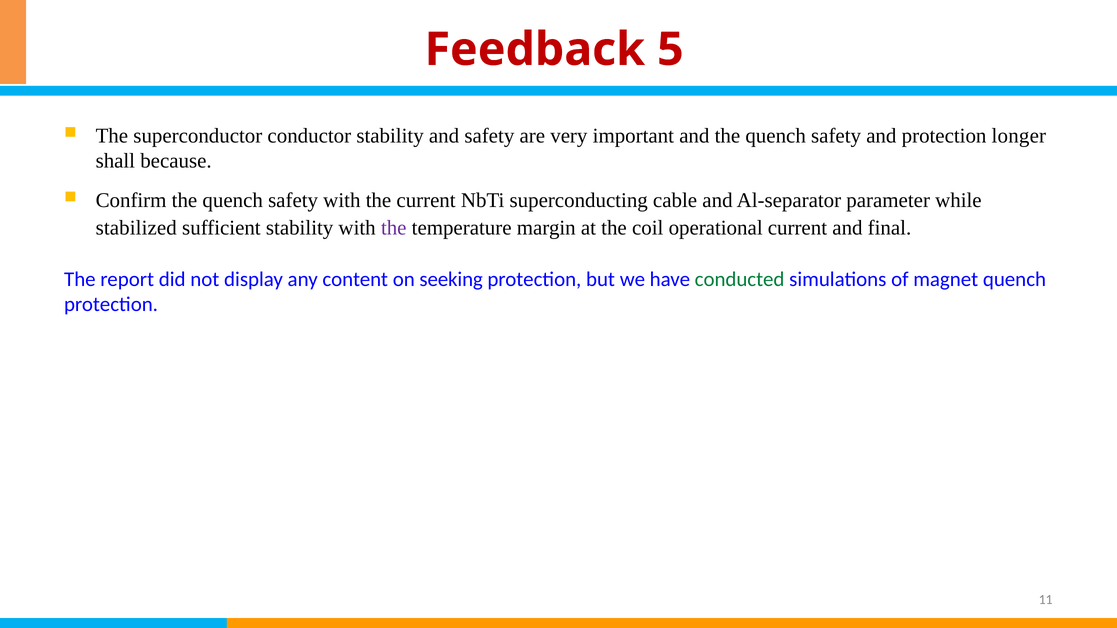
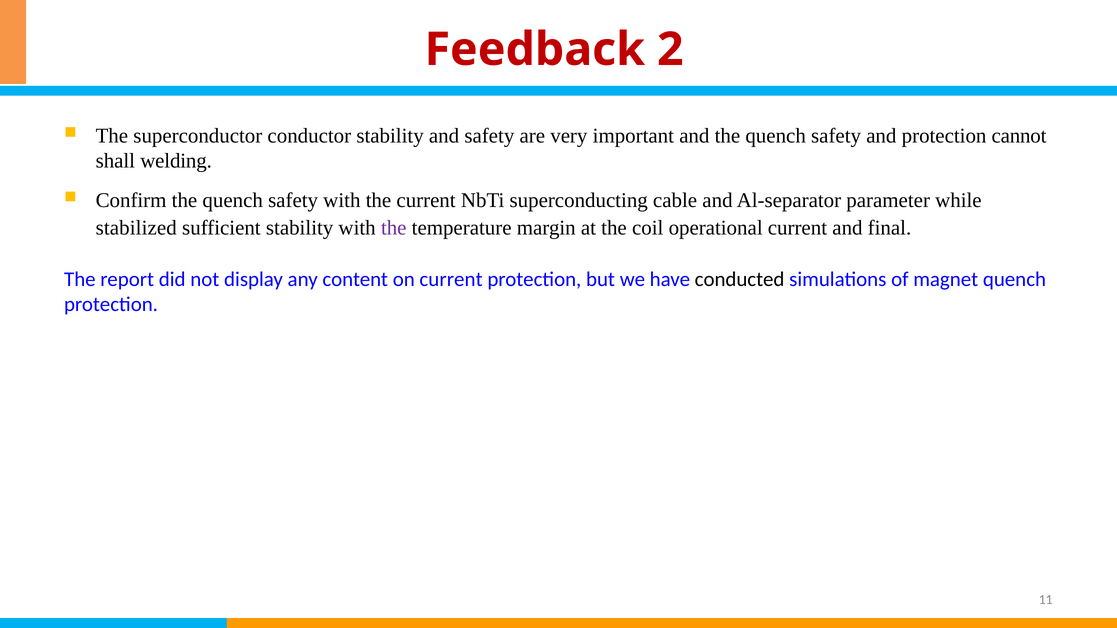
5: 5 -> 2 (670, 50)
longer: longer -> cannot (1019, 136)
because: because -> welding (176, 161)
on seeking: seeking -> current (451, 280)
conducted colour: green -> black (740, 280)
